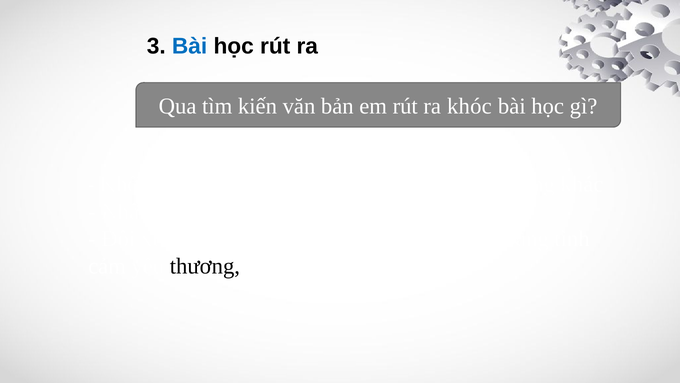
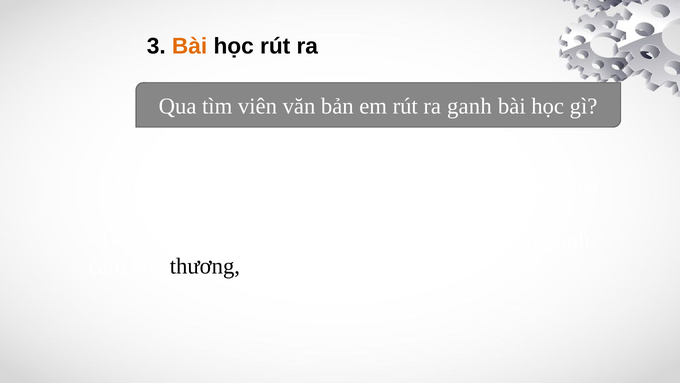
Bài colour: blue -> orange (190, 46)
kiến: kiến -> viên (257, 106)
ra khóc: khóc -> ganh (469, 106)
